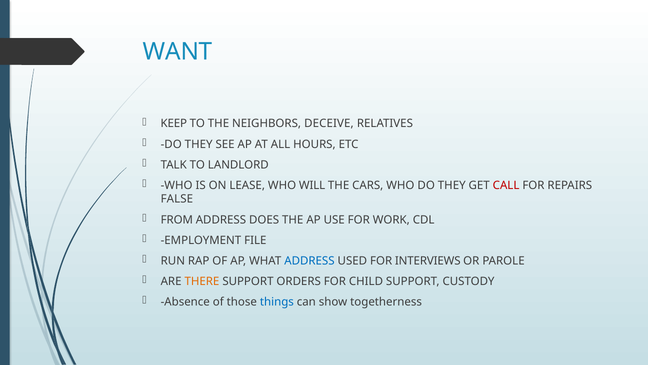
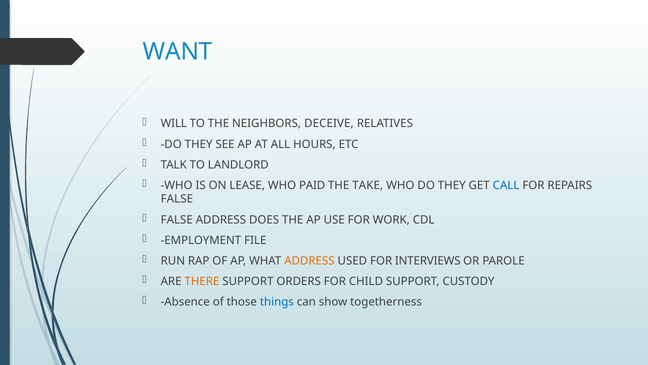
KEEP: KEEP -> WILL (174, 124)
WILL: WILL -> PAID (312, 185)
CARS: CARS -> TAKE (368, 185)
CALL colour: red -> blue (506, 185)
FROM: FROM -> FALSE (177, 219)
ADDRESS colour: blue -> orange (309, 260)
